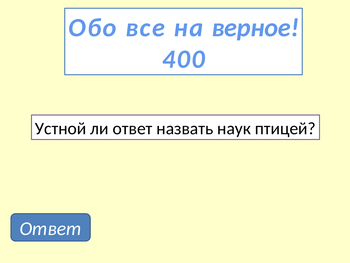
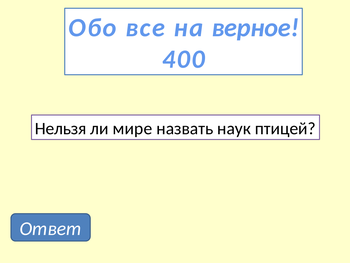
Устной: Устной -> Нельзя (61, 128)
ли ответ: ответ -> мире (132, 128)
